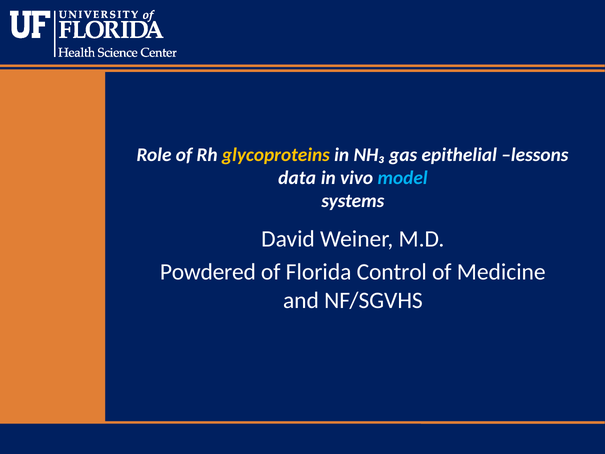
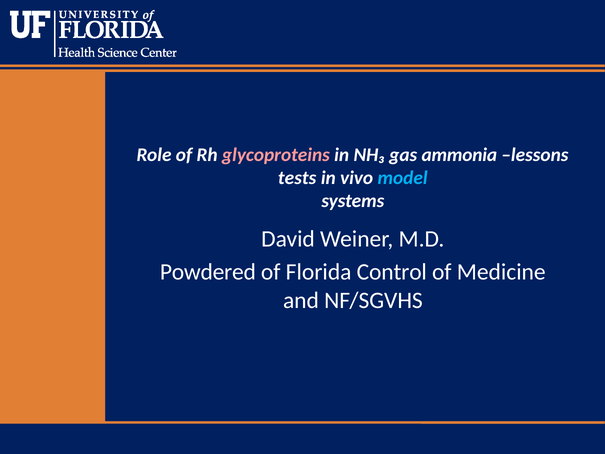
glycoproteins colour: yellow -> pink (276, 155)
epithelial: epithelial -> ammonia (459, 155)
data: data -> tests (297, 178)
